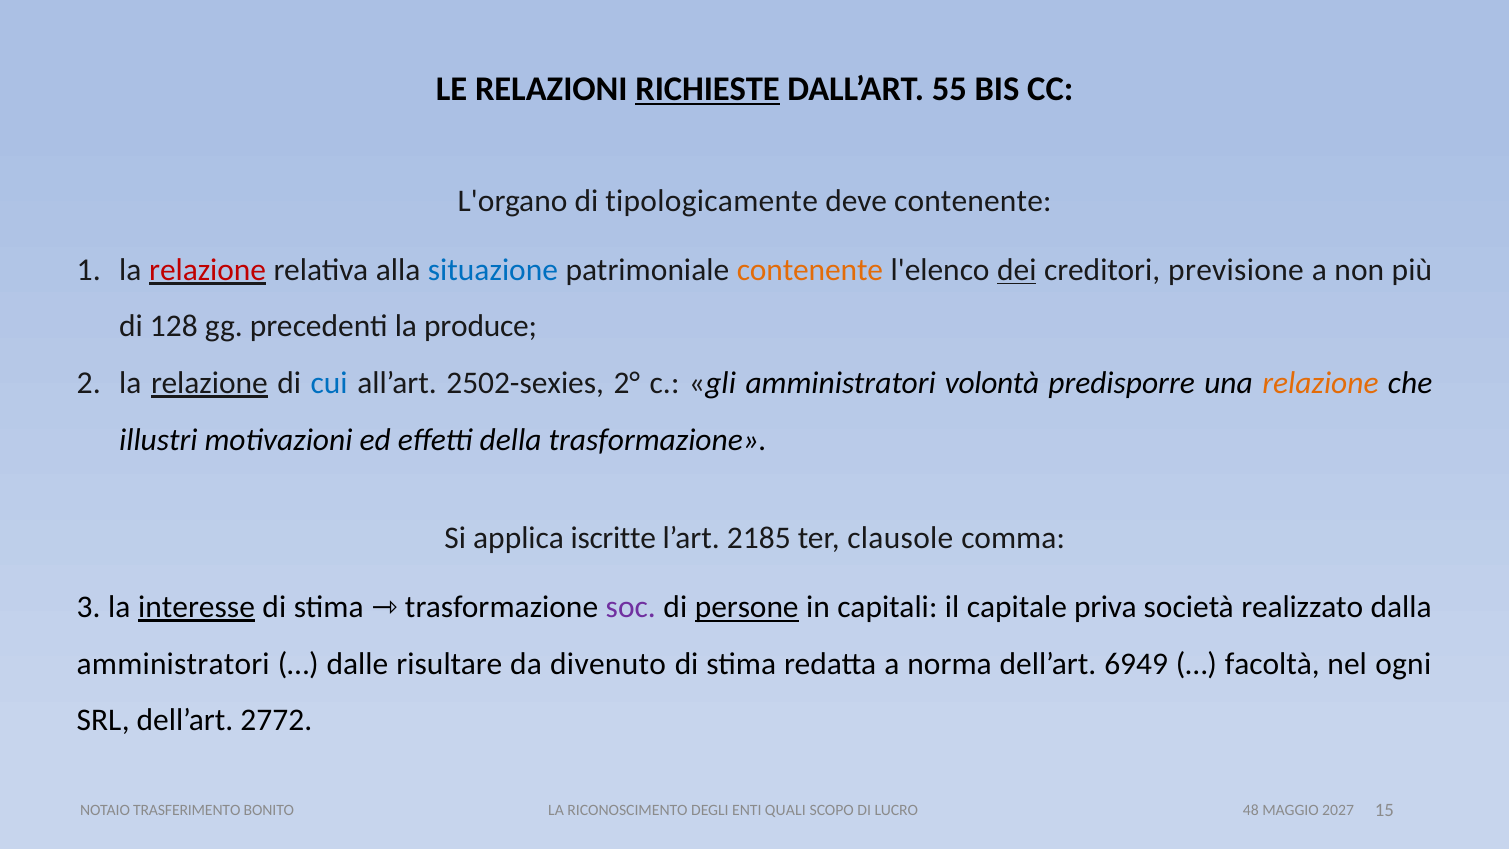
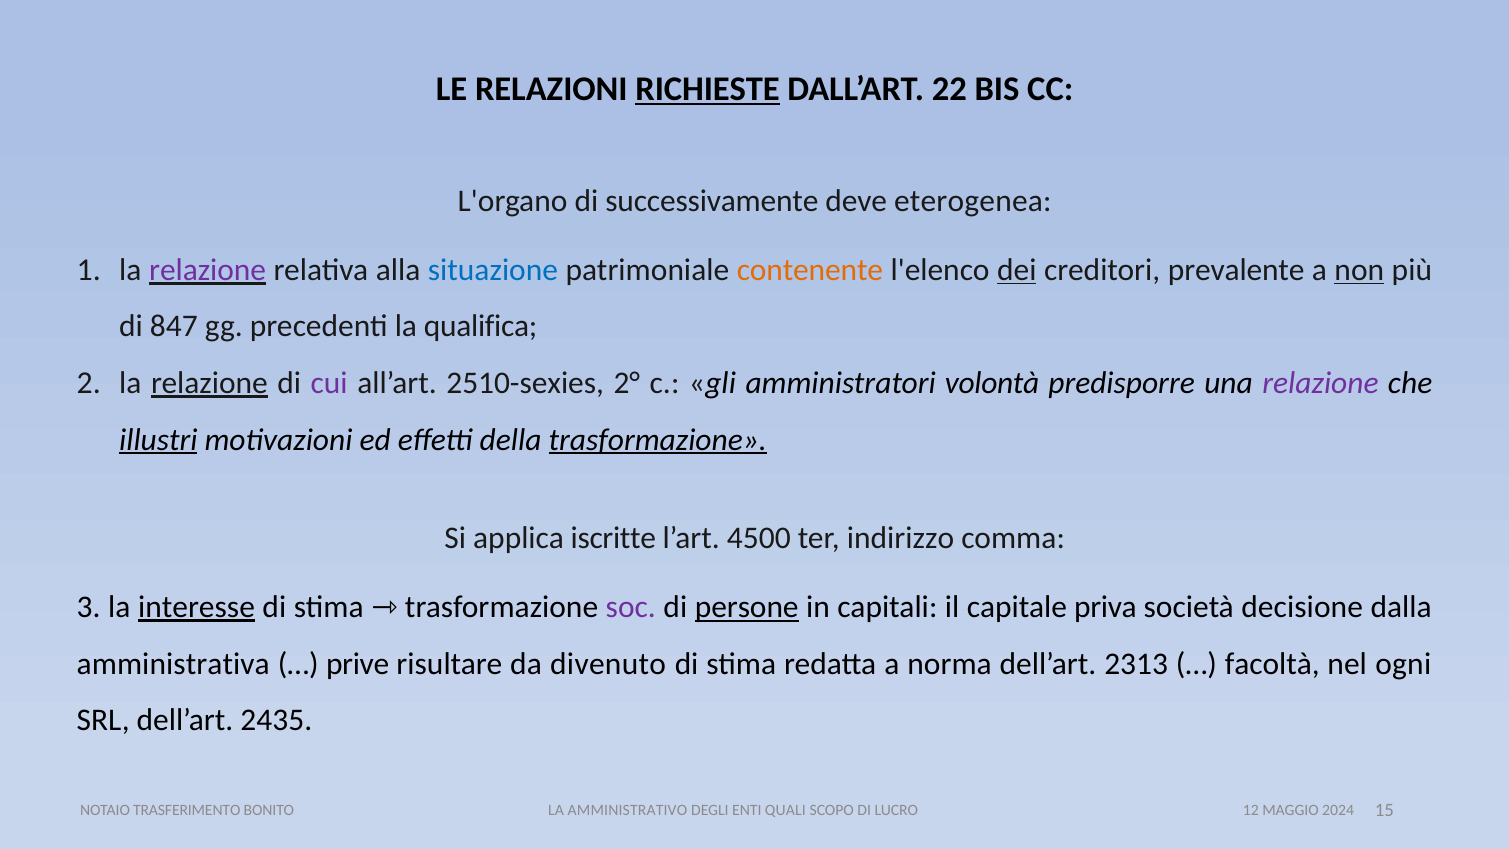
55: 55 -> 22 (949, 89)
tipologicamente: tipologicamente -> successivamente (712, 201)
deve contenente: contenente -> eterogenea (973, 201)
relazione colour: red -> purple (208, 270)
previsione: previsione -> prevalente (1236, 270)
non underline: none -> present (1359, 270)
128: 128 -> 847 (174, 326)
produce: produce -> qualifica (481, 326)
cui colour: blue -> purple (329, 383)
2502-sexies: 2502-sexies -> 2510-sexies (525, 383)
relazione colour: orange -> purple (1320, 383)
illustri underline: none -> present (158, 440)
trasformazione underline: none -> present (658, 440)
2185: 2185 -> 4500 (759, 538)
clausole: clausole -> indirizzo (901, 538)
realizzato: realizzato -> decisione (1302, 607)
amministratori: amministratori -> amministrativa (173, 664)
dalle: dalle -> prive (358, 664)
6949: 6949 -> 2313 (1136, 664)
2772: 2772 -> 2435 (276, 720)
RICONOSCIMENTO: RICONOSCIMENTO -> AMMINISTRATIVO (627, 810)
48: 48 -> 12 (1251, 810)
2027: 2027 -> 2024 (1338, 810)
